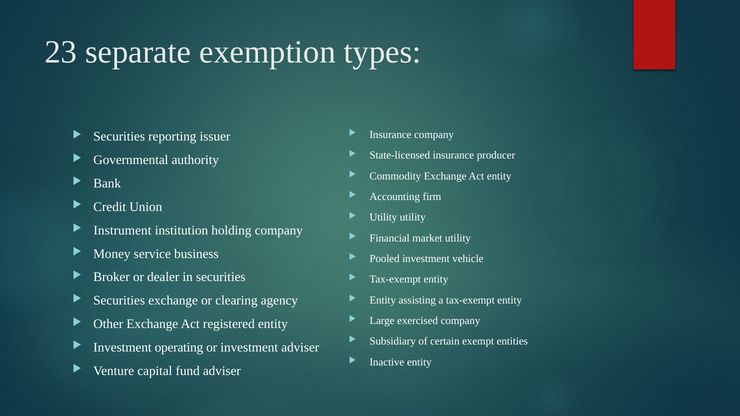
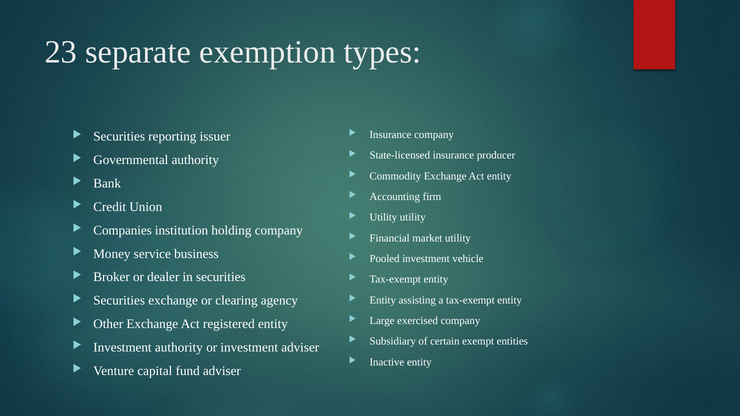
Instrument: Instrument -> Companies (123, 230)
Investment operating: operating -> authority (179, 348)
